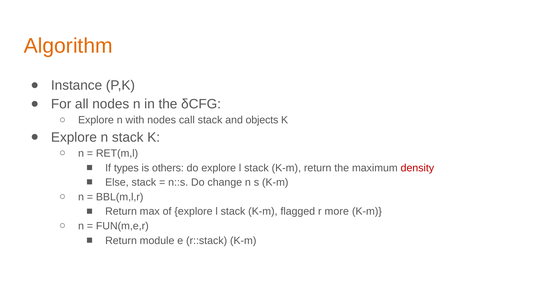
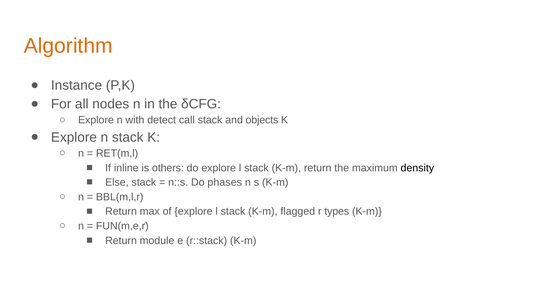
with nodes: nodes -> detect (162, 120)
types: types -> inline (126, 168)
density colour: red -> black (417, 168)
change: change -> phases (225, 182)
more: more -> types (337, 211)
